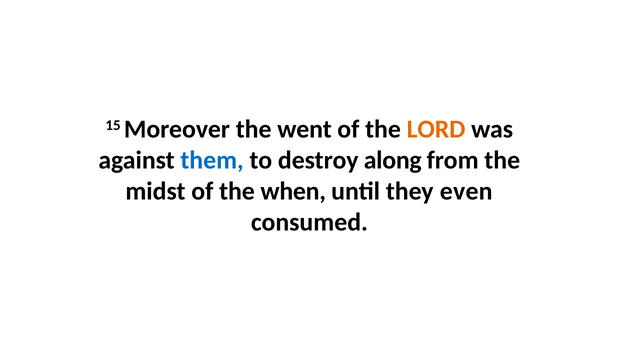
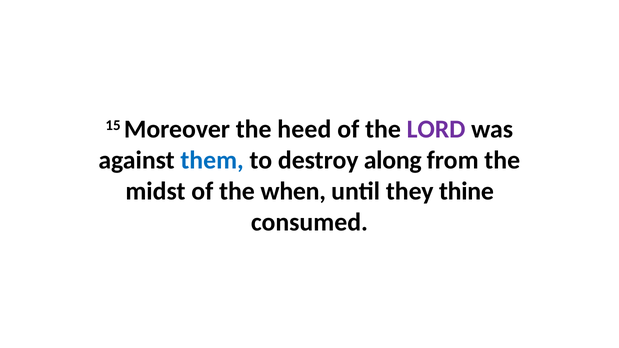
went: went -> heed (304, 129)
LORD colour: orange -> purple (436, 129)
even: even -> thine (466, 191)
